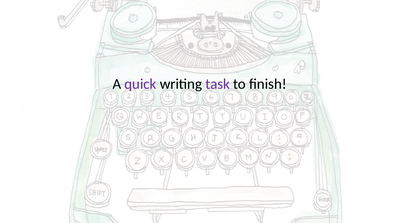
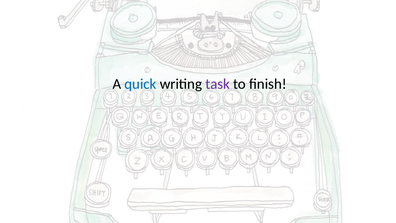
quick colour: purple -> blue (140, 84)
